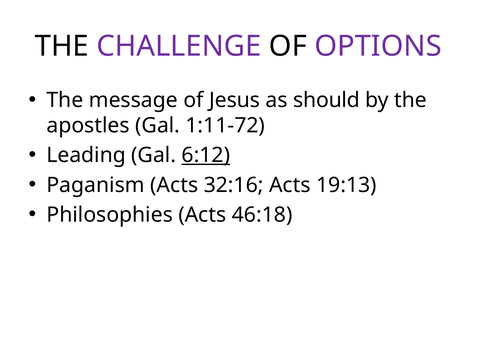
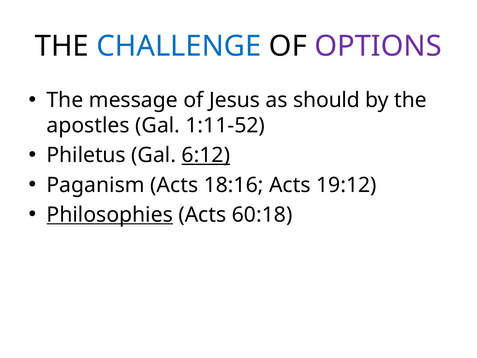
CHALLENGE colour: purple -> blue (179, 46)
1:11-72: 1:11-72 -> 1:11-52 (225, 126)
Leading: Leading -> Philetus (86, 155)
32:16: 32:16 -> 18:16 (234, 185)
19:13: 19:13 -> 19:12 (346, 185)
Philosophies underline: none -> present (110, 215)
46:18: 46:18 -> 60:18 (262, 215)
